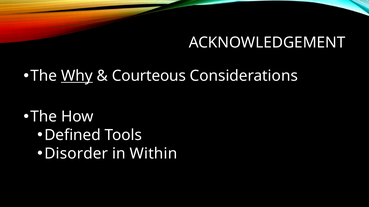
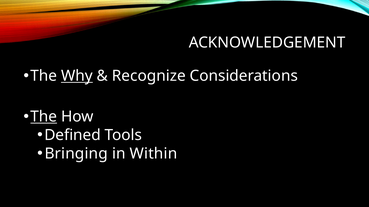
Courteous: Courteous -> Recognize (149, 76)
The underline: none -> present (44, 117)
Disorder: Disorder -> Bringing (76, 154)
